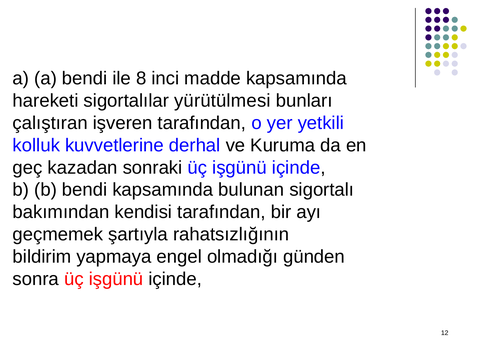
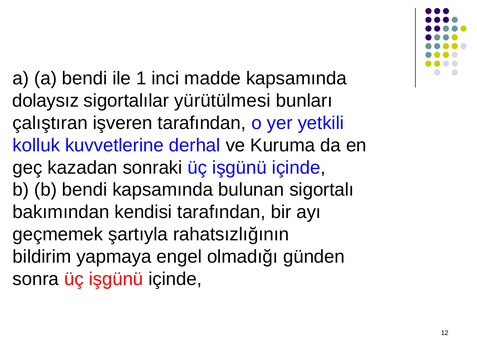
8: 8 -> 1 (141, 78)
hareketi: hareketi -> dolaysız (46, 101)
